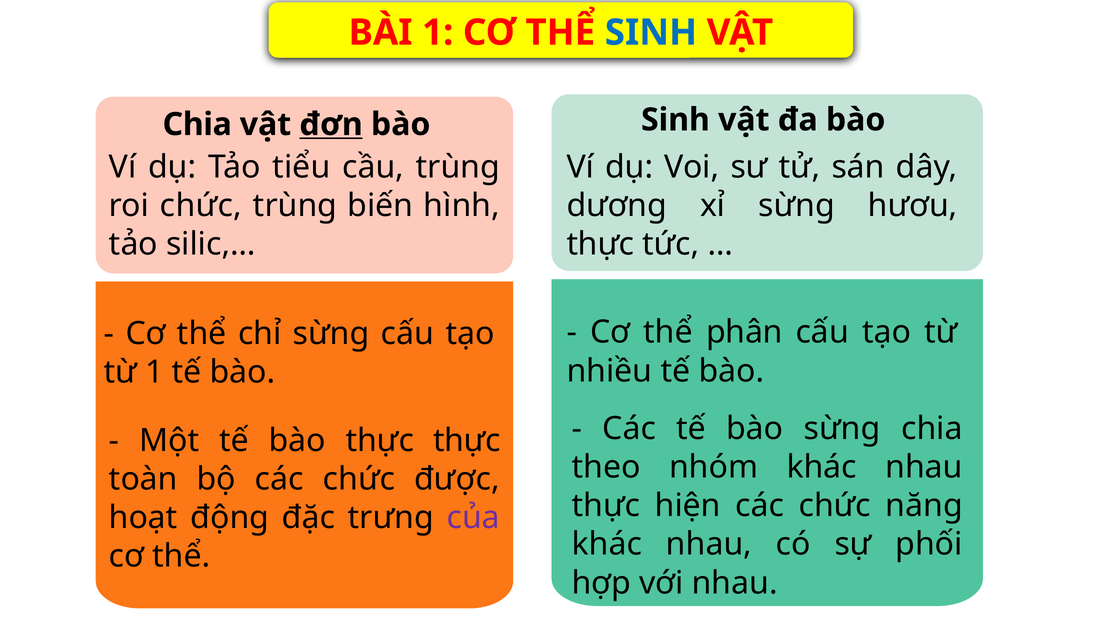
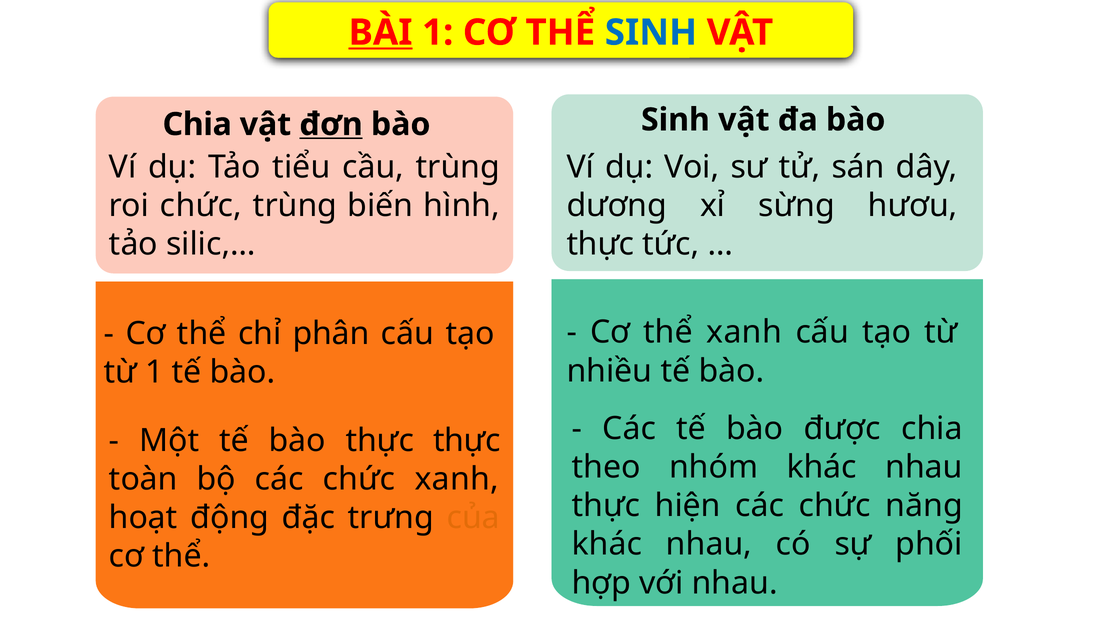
BÀI underline: none -> present (381, 33)
thể phân: phân -> xanh (744, 332)
chỉ sừng: sừng -> phân (331, 333)
bào sừng: sừng -> được (842, 429)
chức được: được -> xanh (457, 479)
của colour: purple -> orange (473, 517)
